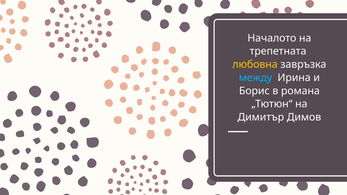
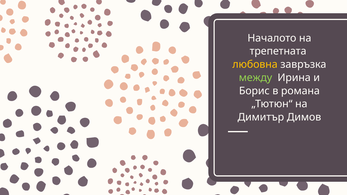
между colour: light blue -> light green (256, 78)
